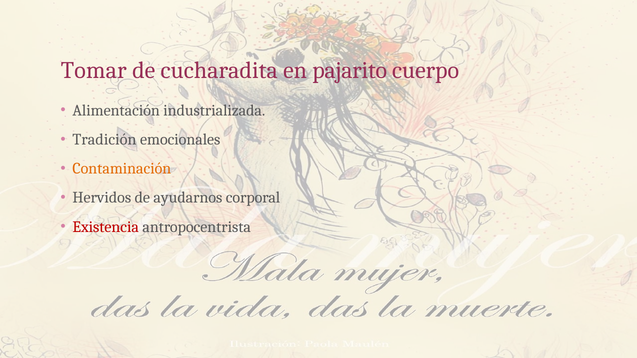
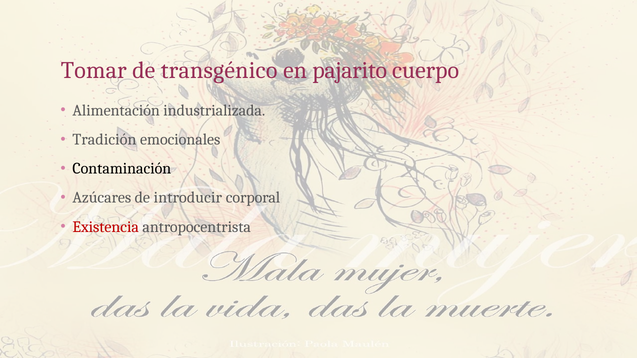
cucharadita: cucharadita -> transgénico (219, 71)
Contaminación colour: orange -> black (122, 169)
Hervidos: Hervidos -> Azúcares (102, 198)
ayudarnos: ayudarnos -> introducir (188, 198)
